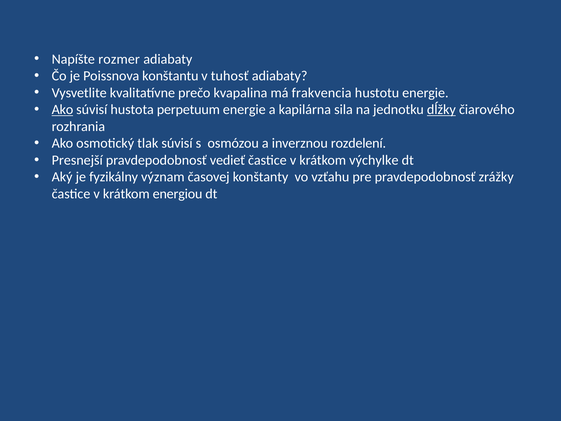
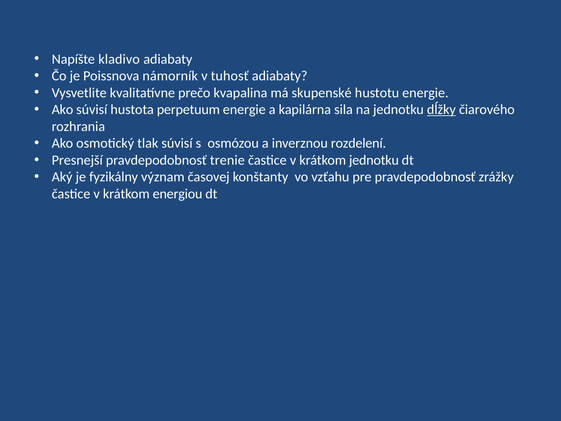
rozmer: rozmer -> kladivo (119, 59)
konštantu: konštantu -> námorník (170, 76)
frakvencia: frakvencia -> skupenské (322, 93)
Ako underline: present -> none (62, 110)
vedieť: vedieť -> trenie (227, 160)
krátkom výchylke: výchylke -> jednotku (374, 160)
